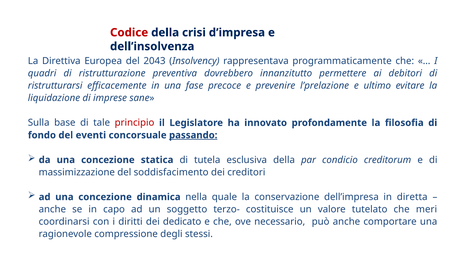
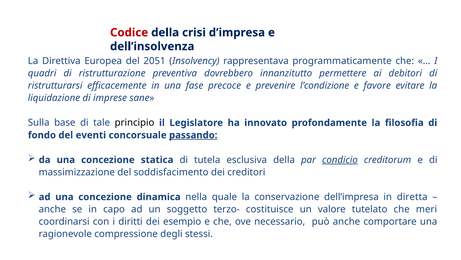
2043: 2043 -> 2051 (155, 61)
l’prelazione: l’prelazione -> l’condizione (325, 85)
ultimo: ultimo -> favore (377, 85)
principio colour: red -> black (135, 122)
condicio underline: none -> present (340, 159)
dedicato: dedicato -> esempio (182, 221)
